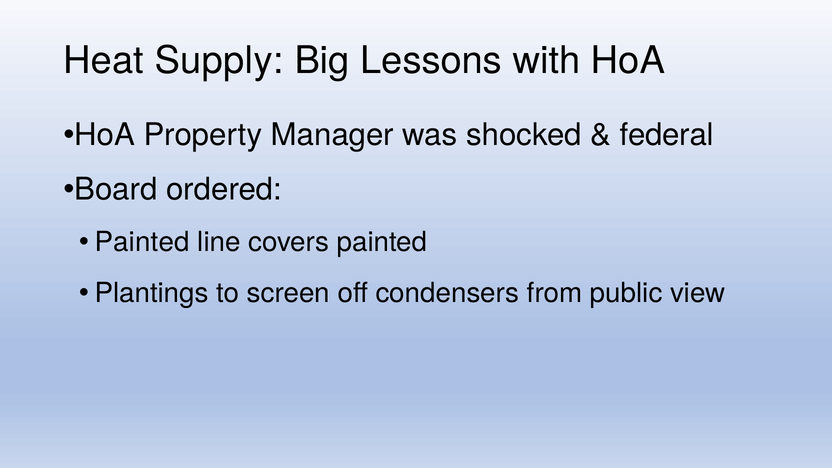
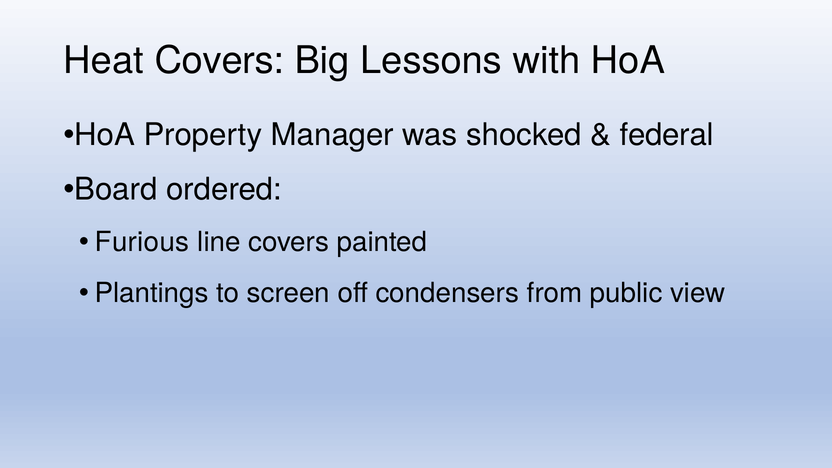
Heat Supply: Supply -> Covers (219, 61)
Painted: Painted -> Furious (142, 242)
